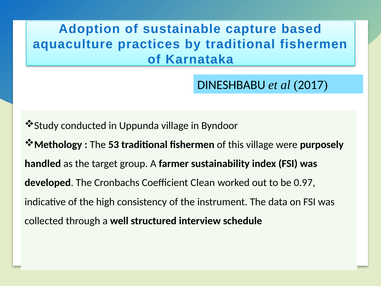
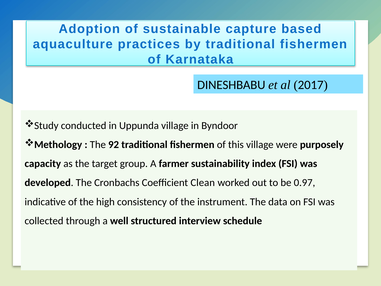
53: 53 -> 92 (114, 144)
handled: handled -> capacity (43, 164)
